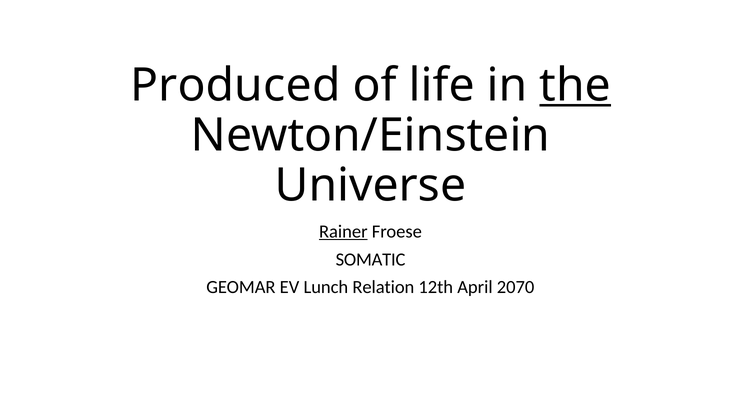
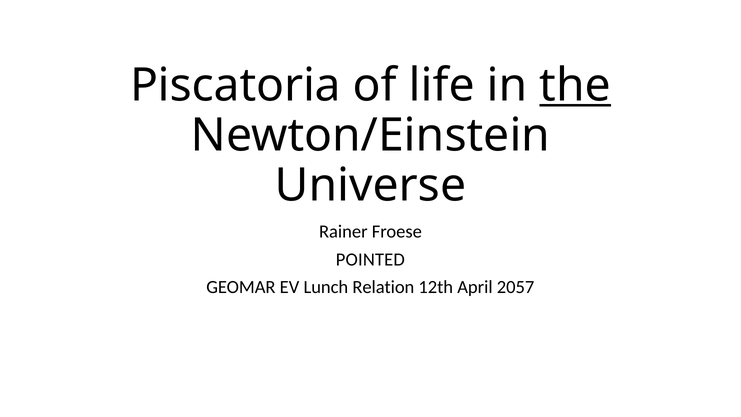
Produced: Produced -> Piscatoria (235, 85)
Rainer underline: present -> none (343, 232)
SOMATIC: SOMATIC -> POINTED (370, 259)
2070: 2070 -> 2057 (516, 287)
